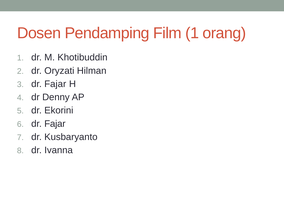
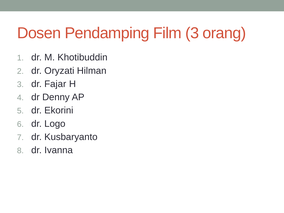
Film 1: 1 -> 3 (192, 33)
Fajar: Fajar -> Logo (55, 124)
